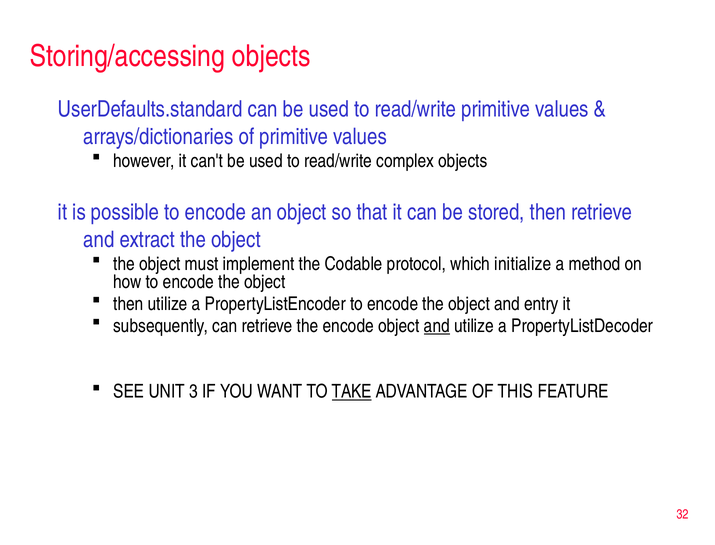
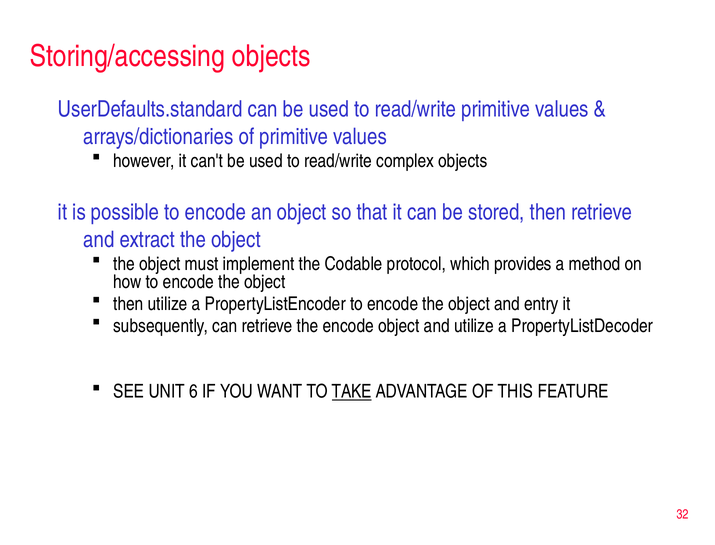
initialize: initialize -> provides (523, 264)
and underline: present -> none (437, 326)
3: 3 -> 6 (194, 392)
